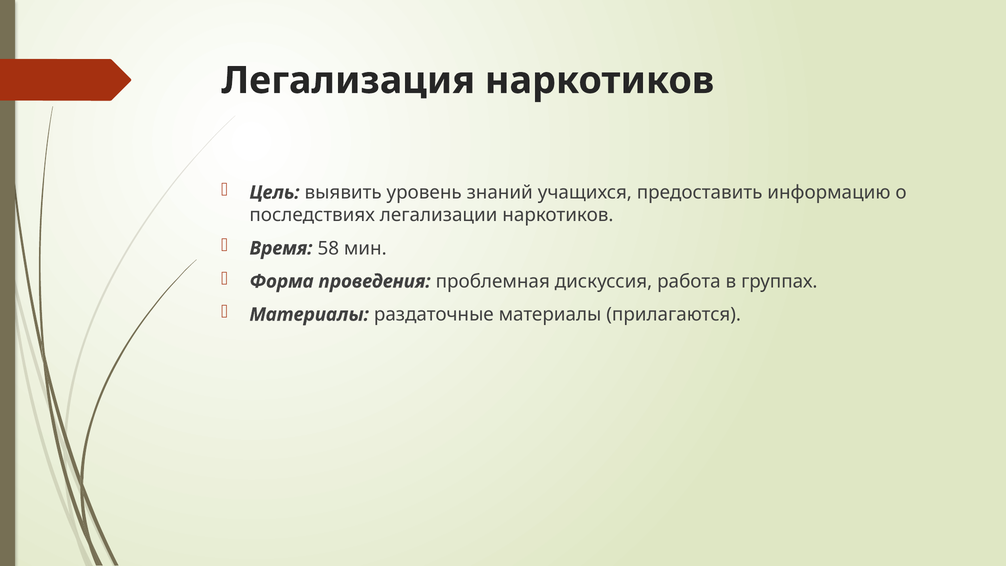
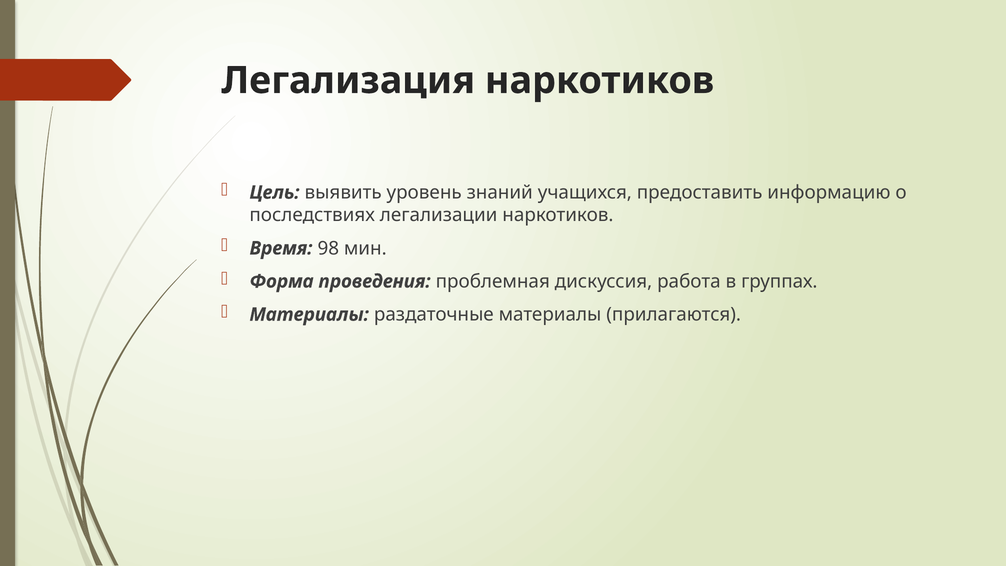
58: 58 -> 98 (328, 248)
